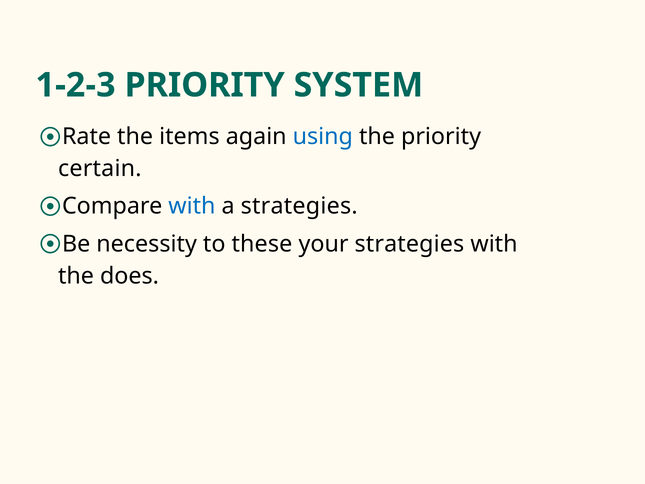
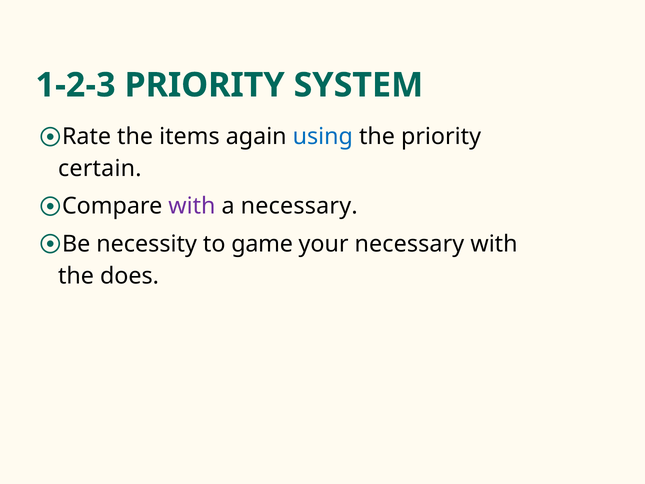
with colour: blue -> purple (192, 206)
a strategies: strategies -> necessary (299, 206)
these: these -> game (262, 244)
your strategies: strategies -> necessary (409, 244)
